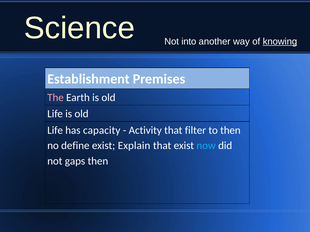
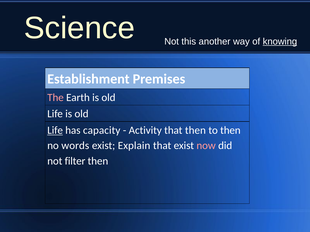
into: into -> this (189, 42)
Life underline: none -> present (55, 131)
that filter: filter -> then (195, 131)
define: define -> words (75, 146)
now colour: light blue -> pink (206, 146)
gaps: gaps -> filter (75, 161)
